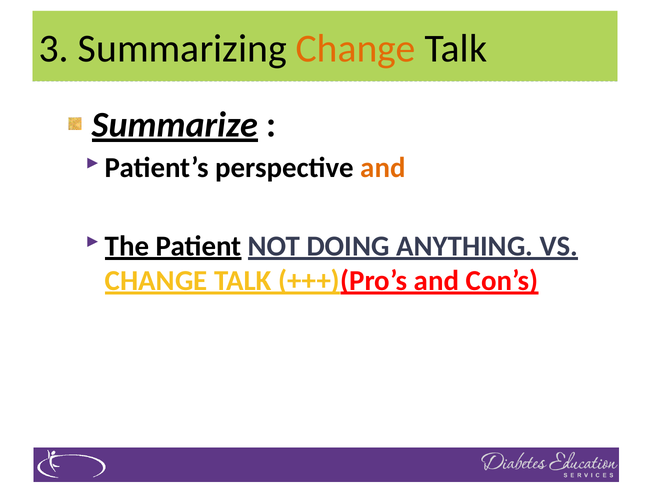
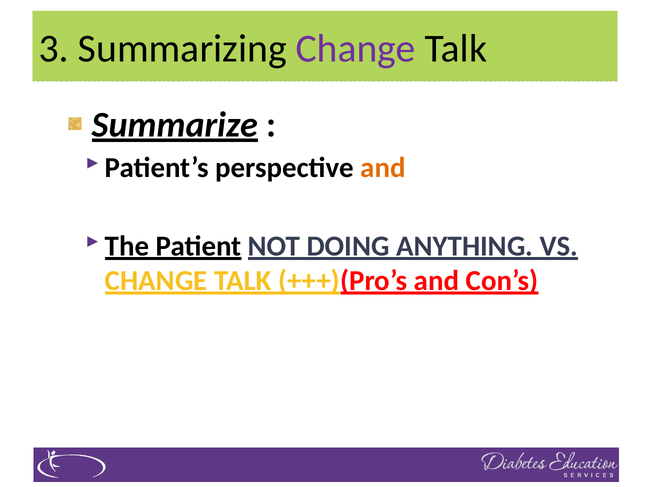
Change colour: orange -> purple (356, 49)
